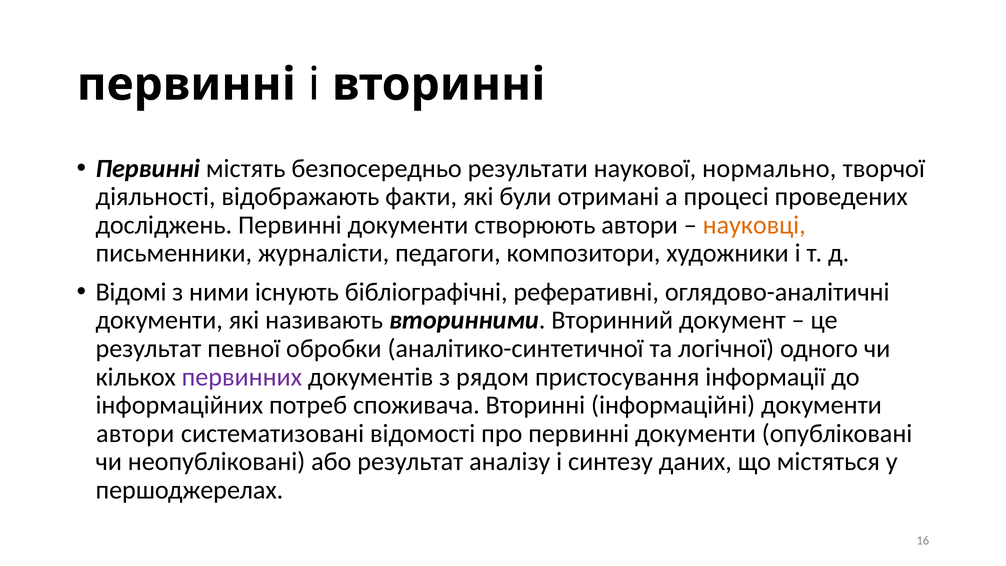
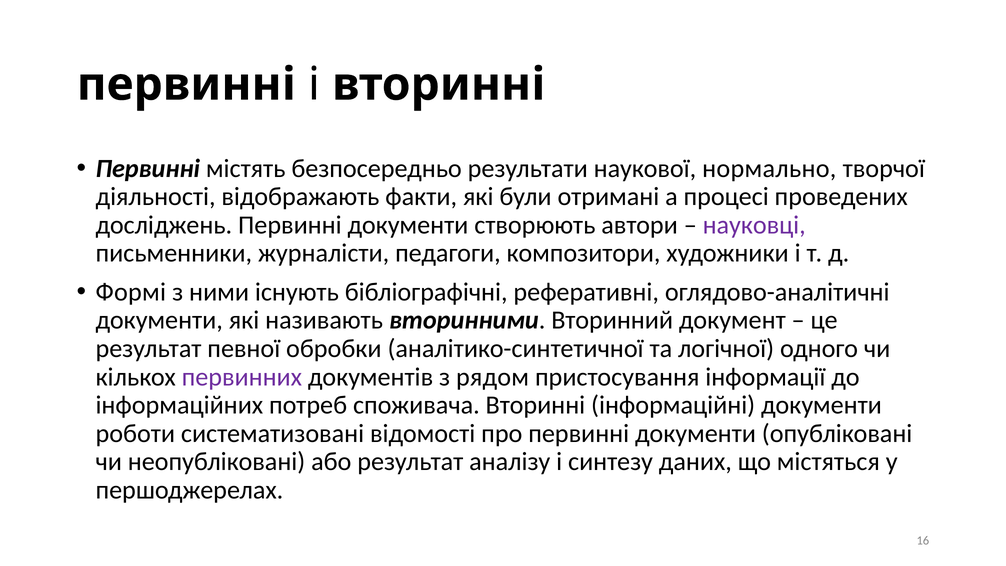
науковці colour: orange -> purple (754, 225)
Відомі: Відомі -> Формі (131, 292)
автори: автори -> роботи (135, 433)
